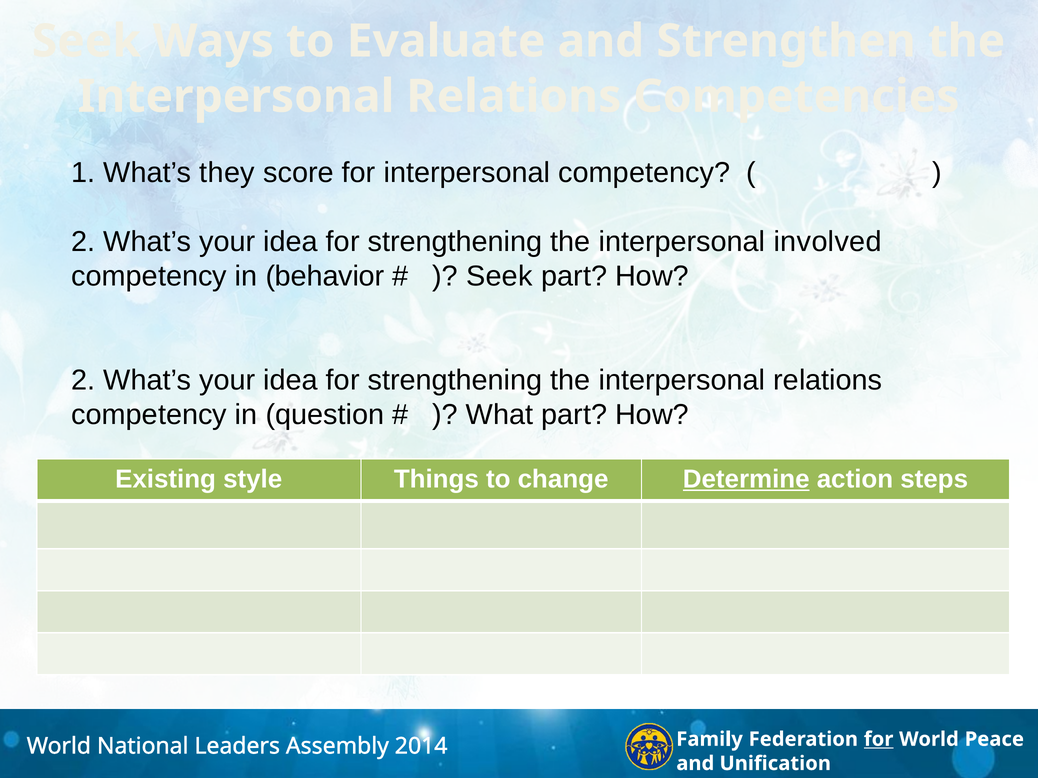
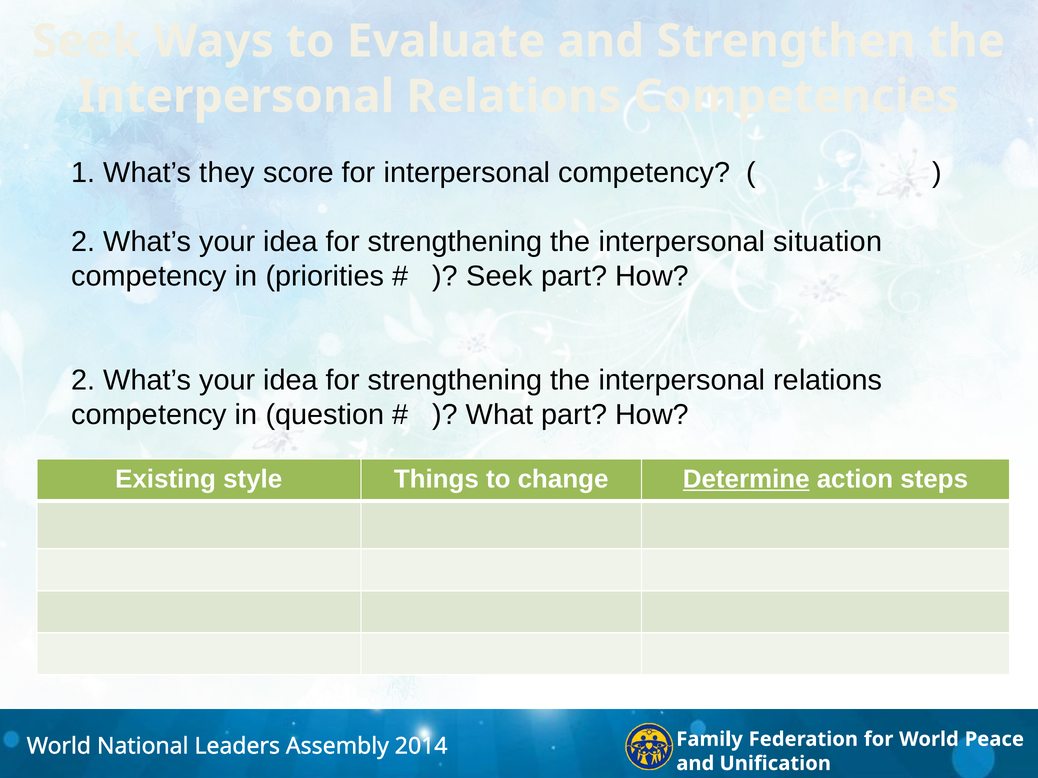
involved: involved -> situation (828, 242)
behavior: behavior -> priorities (325, 277)
for underline: present -> none (879, 740)
